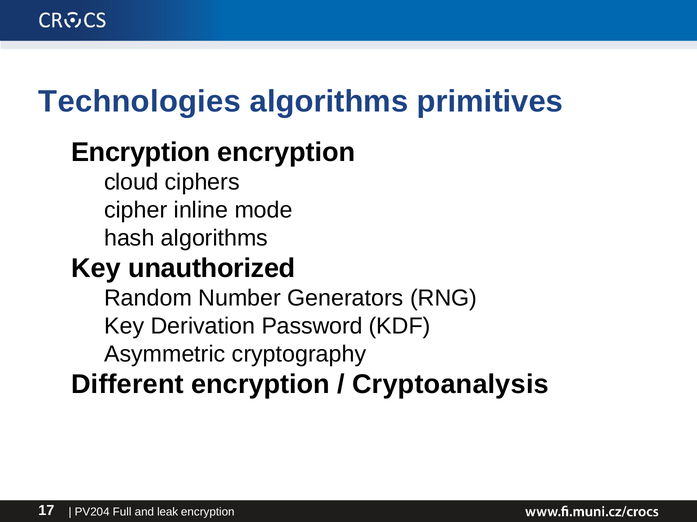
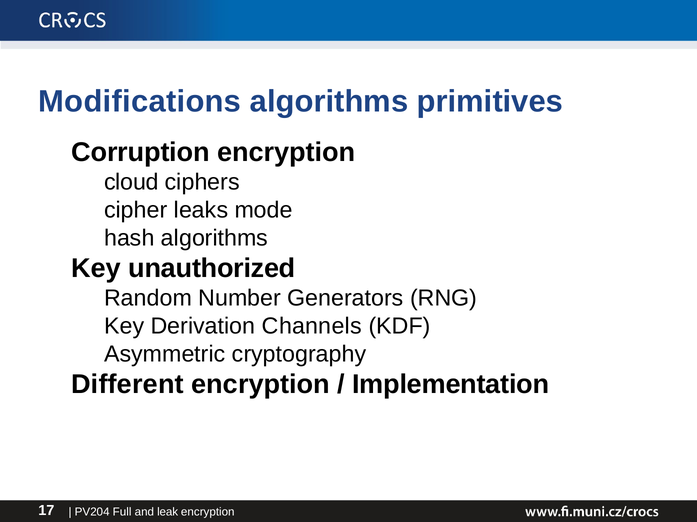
Technologies: Technologies -> Modifications (140, 102)
Encryption: Encryption -> Corruption (140, 153)
inline: inline -> leaks (201, 210)
Password: Password -> Channels (312, 327)
Cryptoanalysis: Cryptoanalysis -> Implementation (451, 385)
